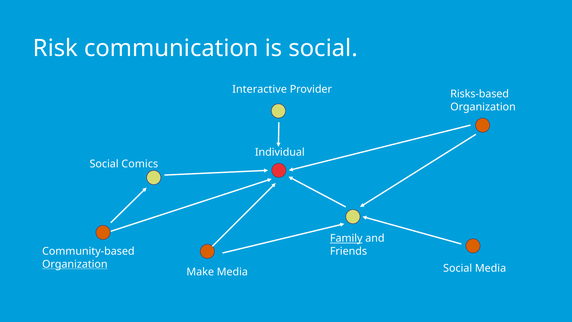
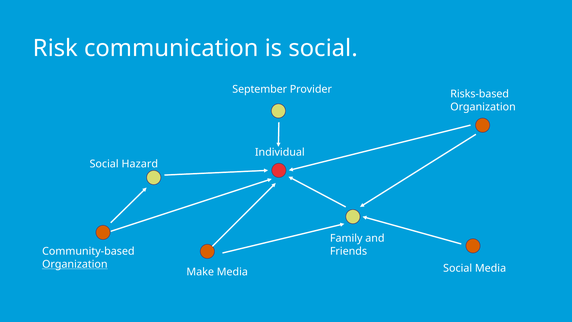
Interactive: Interactive -> September (260, 89)
Comics: Comics -> Hazard (140, 164)
Family underline: present -> none (346, 238)
